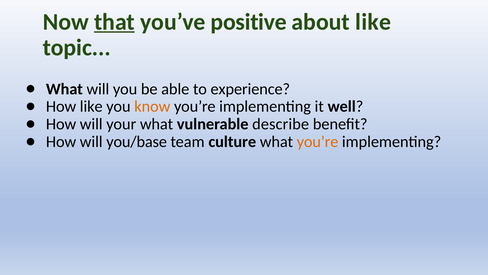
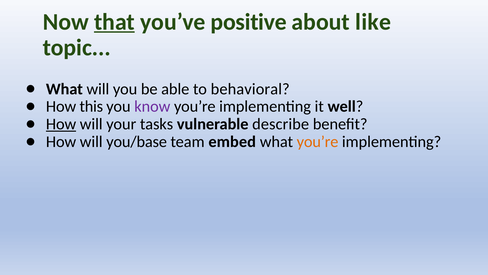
experience: experience -> behavioral (250, 89)
How like: like -> this (91, 106)
know colour: orange -> purple (152, 106)
How underline: none -> present (61, 124)
your what: what -> tasks (157, 124)
culture: culture -> embed (232, 142)
